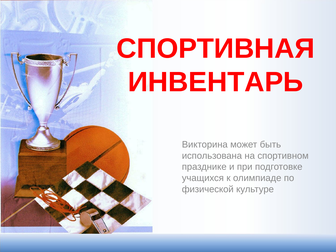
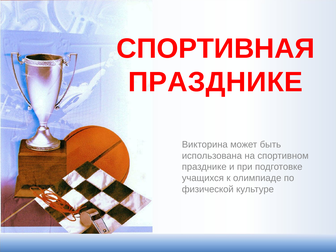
ИНВЕНТАРЬ: ИНВЕНТАРЬ -> ПРАЗДНИКЕ (215, 82)
